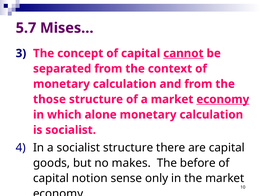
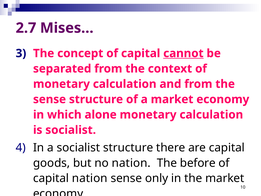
5.7: 5.7 -> 2.7 (26, 28)
those: those -> sense (50, 99)
economy underline: present -> none (223, 99)
no makes: makes -> nation (131, 163)
capital notion: notion -> nation (90, 178)
